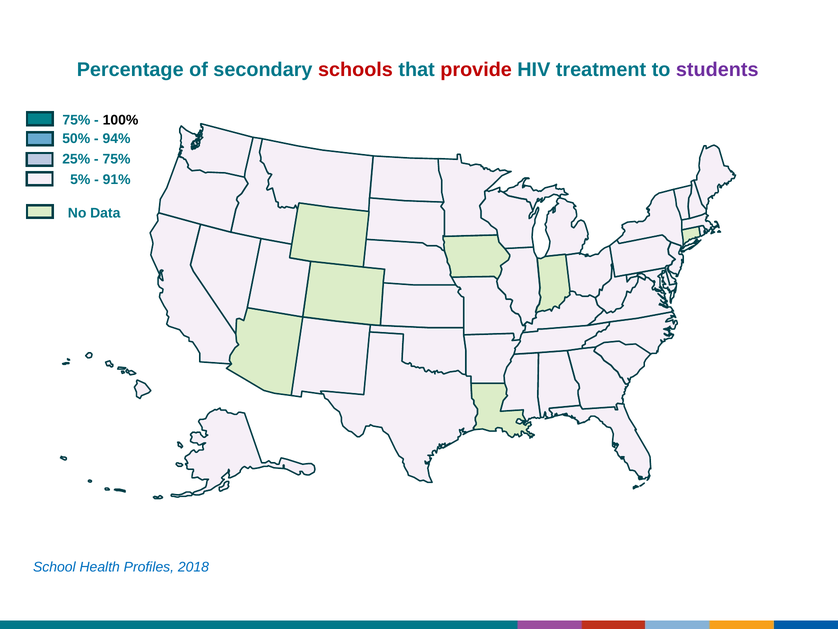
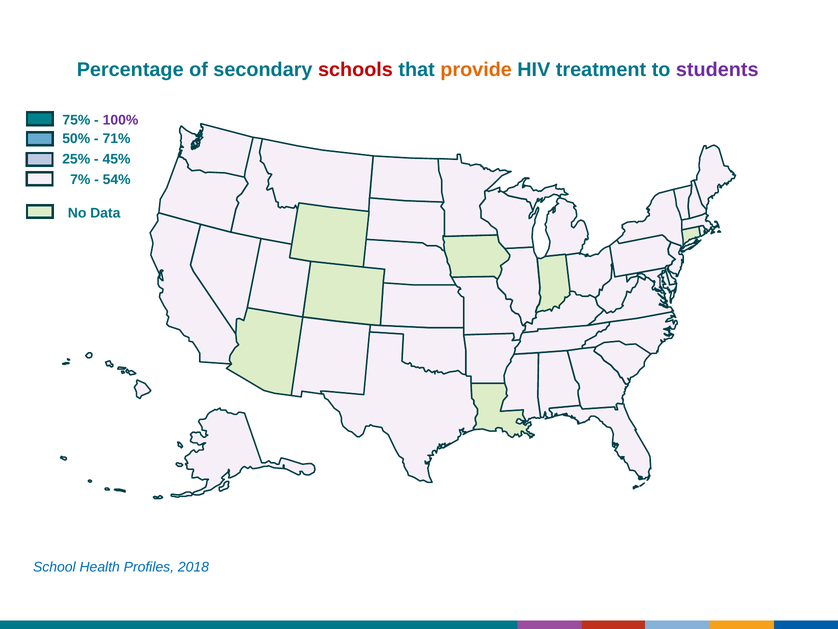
provide colour: red -> orange (476, 70)
100% colour: black -> purple (121, 120)
94%: 94% -> 71% (117, 139)
75%: 75% -> 45% (117, 159)
5%: 5% -> 7% (80, 179)
91%: 91% -> 54% (117, 179)
